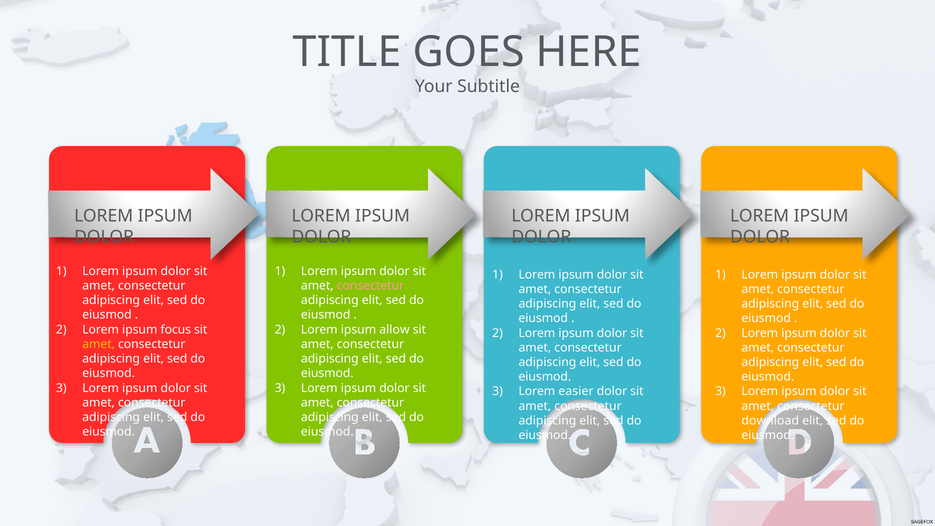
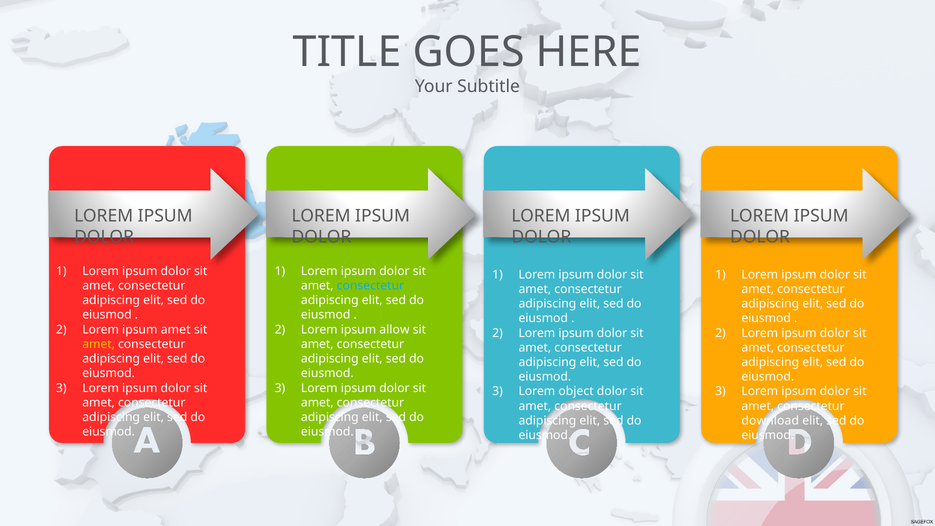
consectetur colour: pink -> light blue (370, 286)
ipsum focus: focus -> amet (176, 330)
easier: easier -> object (576, 391)
